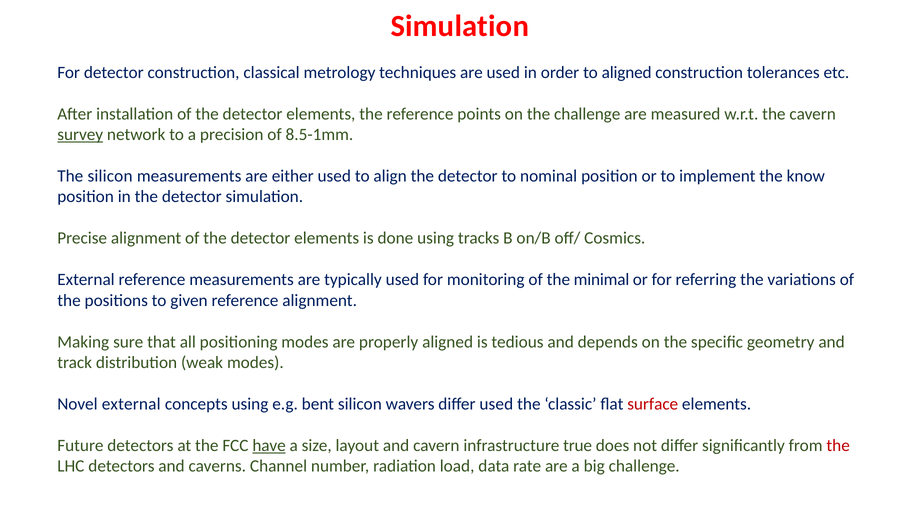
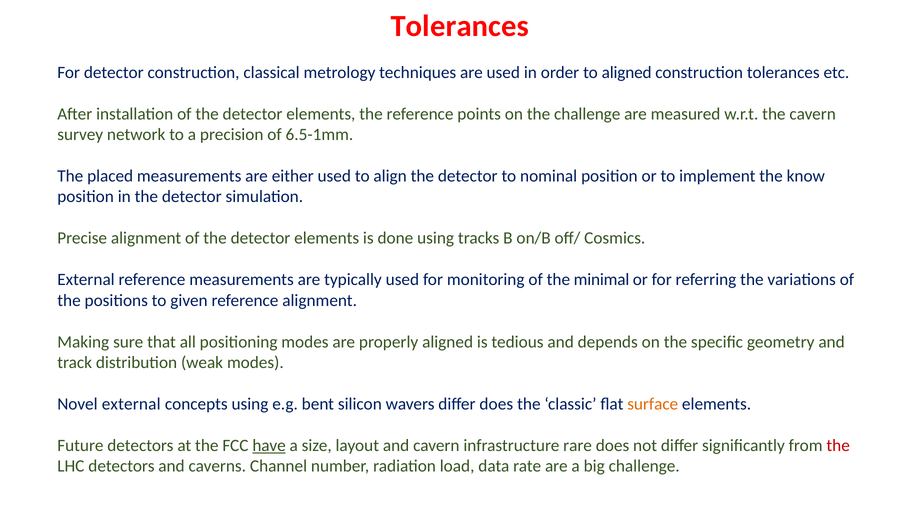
Simulation: Simulation -> Tolerances (460, 26)
survey underline: present -> none (80, 134)
8.5-1mm: 8.5-1mm -> 6.5-1mm (319, 134)
The silicon: silicon -> placed (110, 176)
differ used: used -> does (496, 404)
surface colour: red -> orange (653, 404)
true: true -> rare (578, 445)
